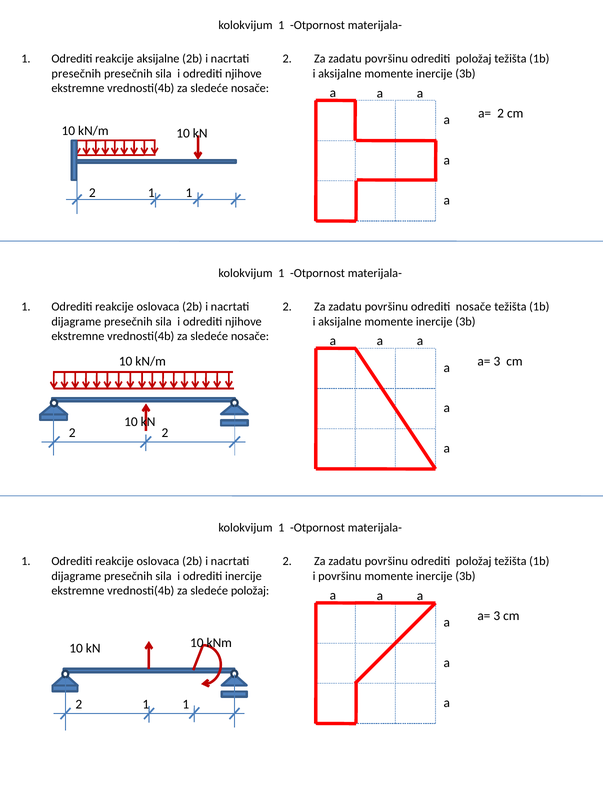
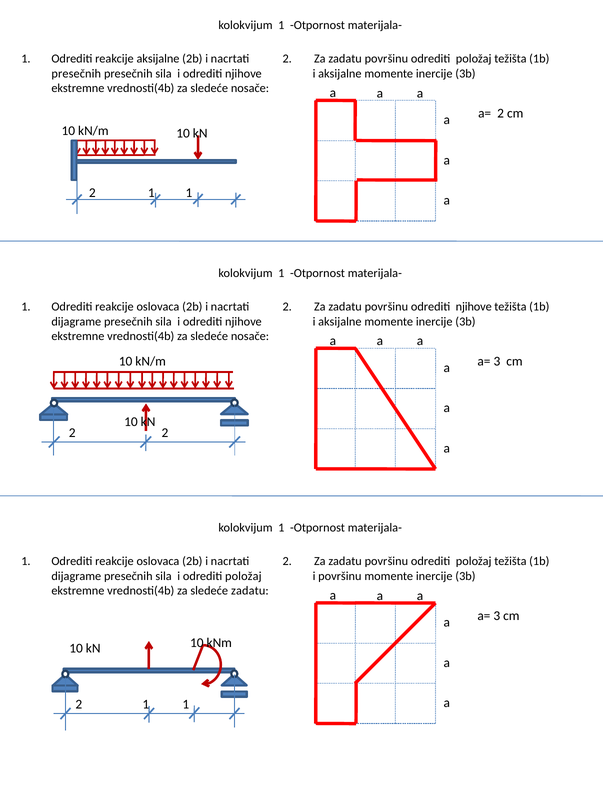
površinu odrediti nosače: nosače -> njihove (474, 307)
i odrediti inercije: inercije -> položaj (243, 576)
sledeće položaj: položaj -> zadatu (250, 591)
